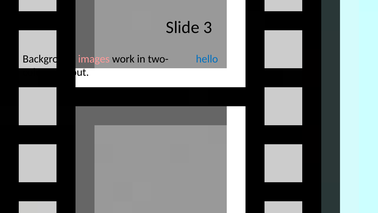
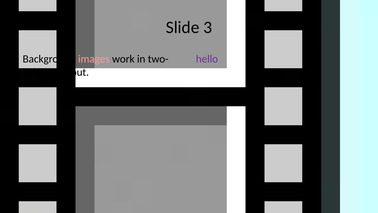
hello colour: blue -> purple (207, 59)
